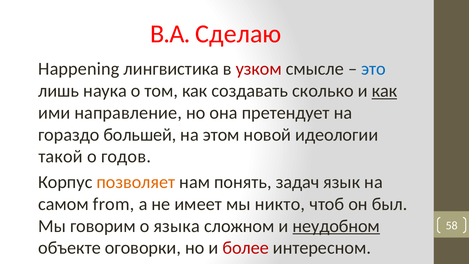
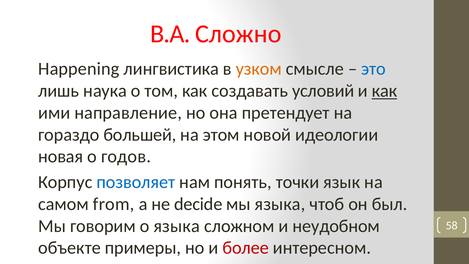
Сделаю: Сделаю -> Сложно (238, 34)
узком colour: red -> orange (259, 69)
сколько: сколько -> условий (323, 91)
такой: такой -> новая (61, 157)
позволяет colour: orange -> blue (136, 182)
задач: задач -> точки (298, 182)
имеет: имеет -> decide (198, 204)
мы никто: никто -> языка (280, 204)
неудобном underline: present -> none (336, 226)
оговорки: оговорки -> примеры (143, 248)
